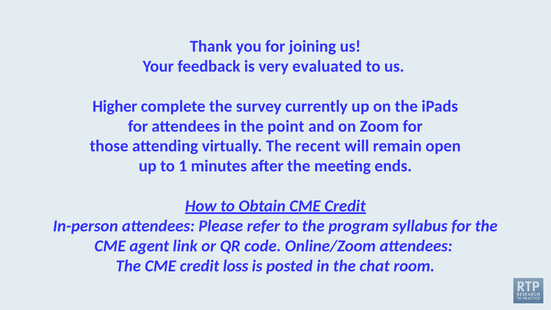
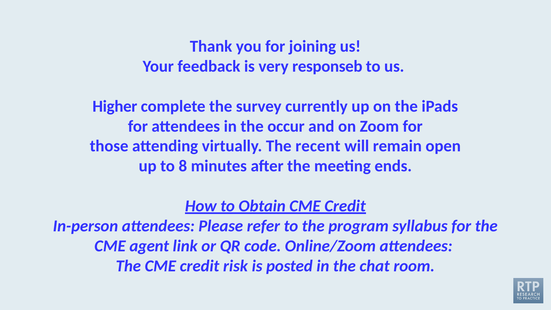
evaluated: evaluated -> responseb (327, 66)
point: point -> occur (286, 126)
1: 1 -> 8 (183, 166)
loss: loss -> risk (235, 266)
